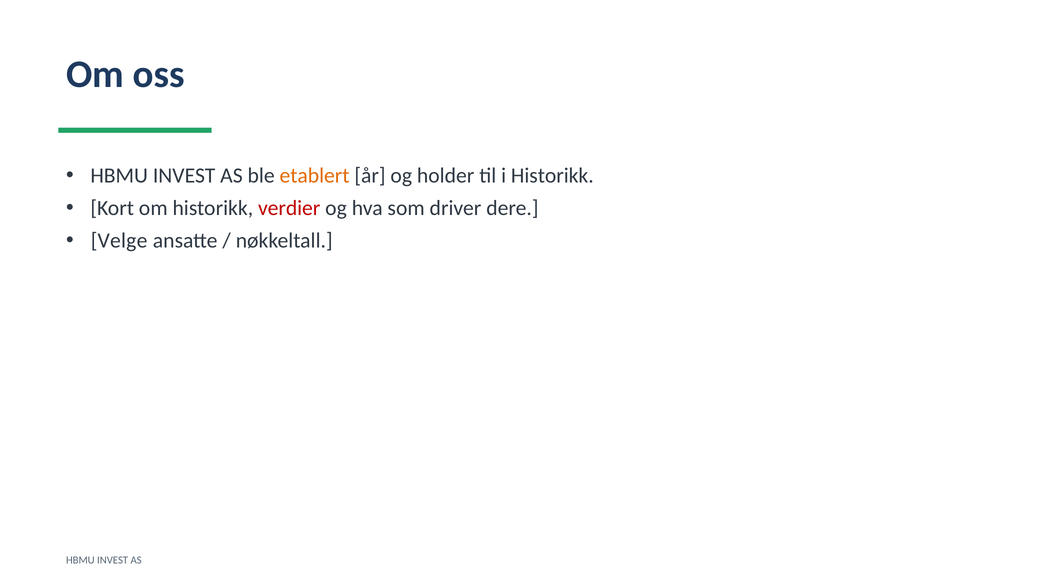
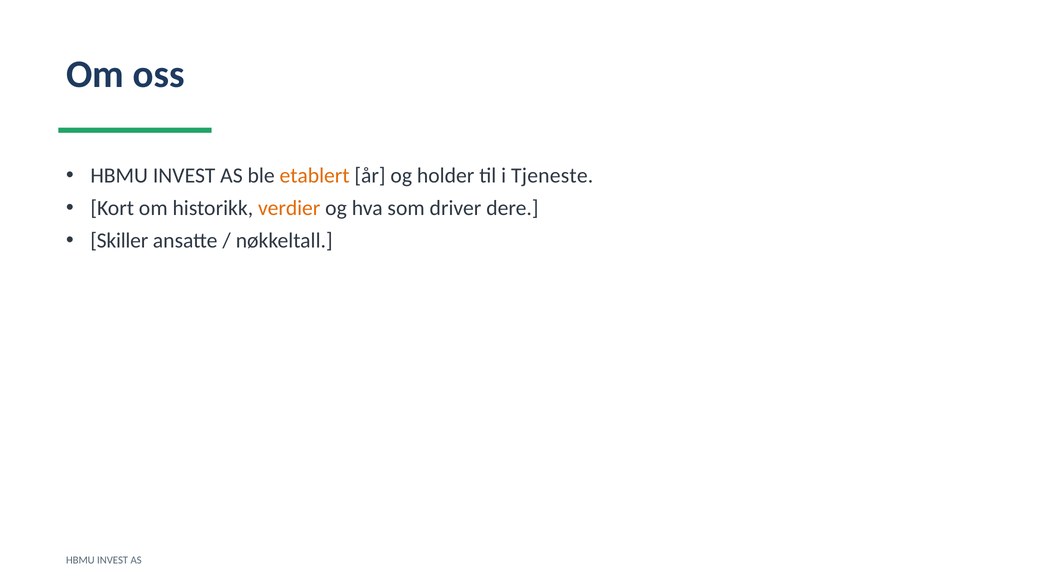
i Historikk: Historikk -> Tjeneste (552, 176)
verdier colour: red -> orange (289, 208)
Velge: Velge -> Skiller (119, 241)
